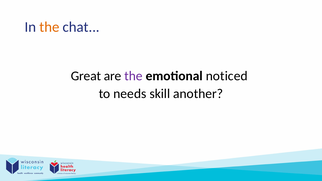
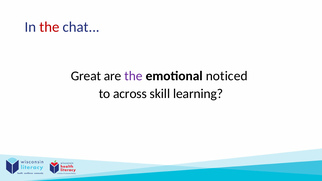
the colour: orange -> red (49, 27)
needs: needs -> across (130, 94)
another: another -> learning (198, 94)
